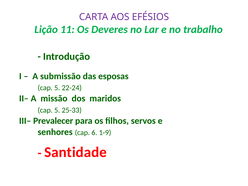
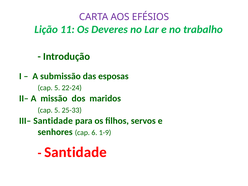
III– Prevalecer: Prevalecer -> Santidade (53, 121)
